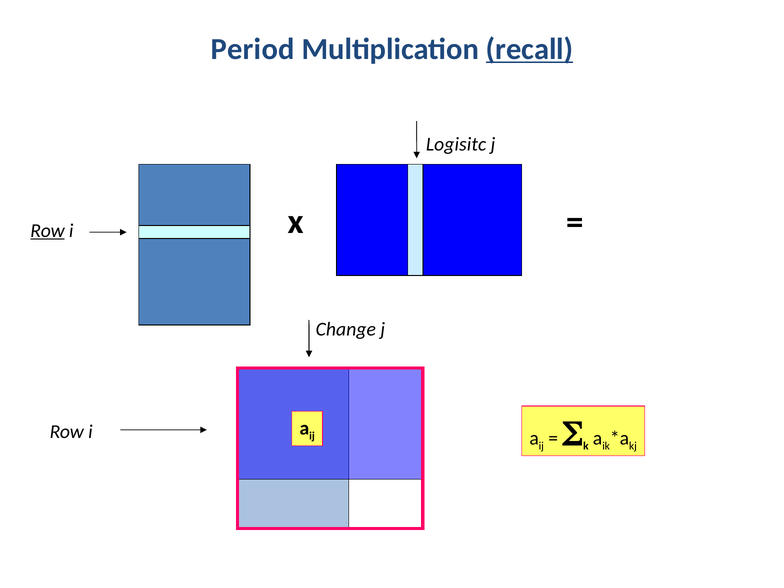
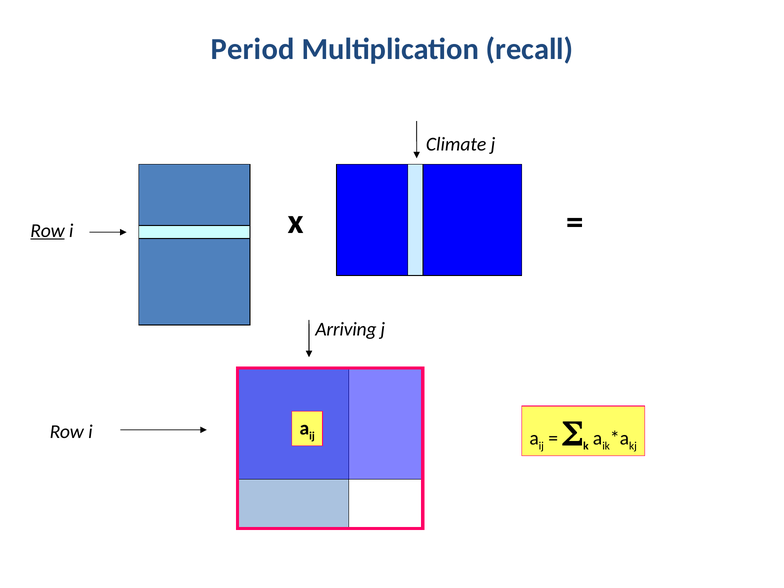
recall underline: present -> none (530, 49)
Logisitc: Logisitc -> Climate (456, 144)
Change: Change -> Arriving (346, 329)
